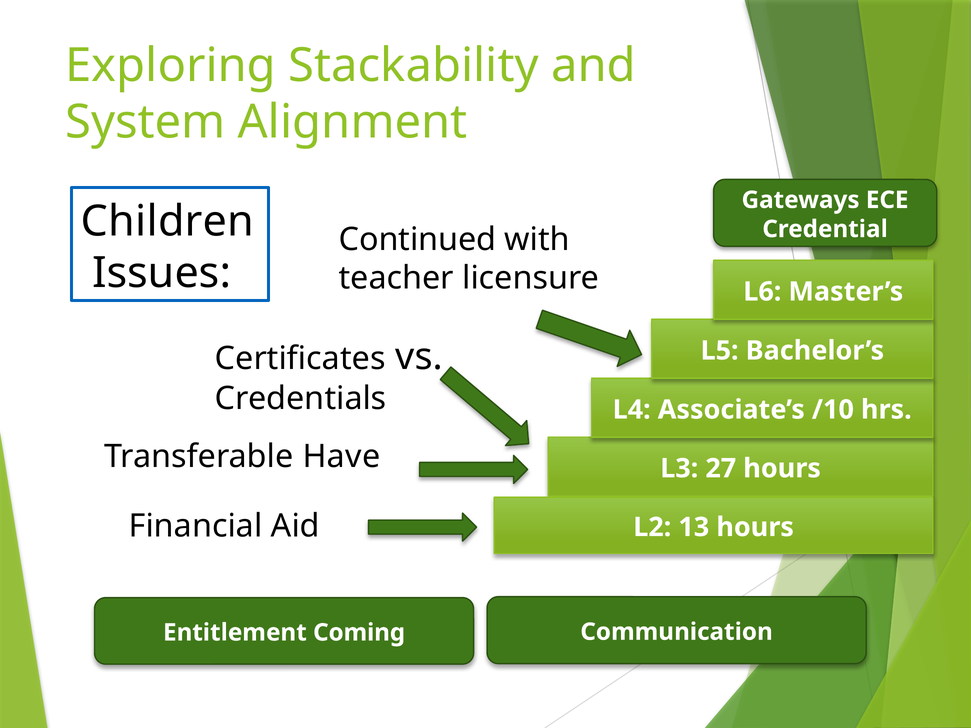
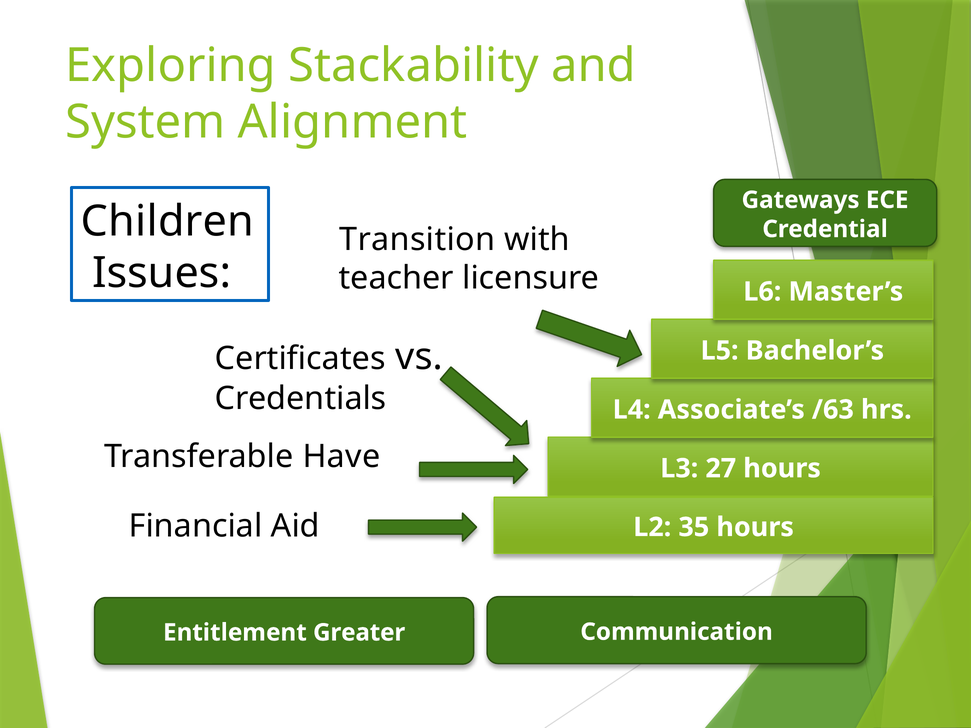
Continued: Continued -> Transition (417, 239)
/10: /10 -> /63 (833, 410)
13: 13 -> 35 (694, 527)
Coming: Coming -> Greater (359, 633)
